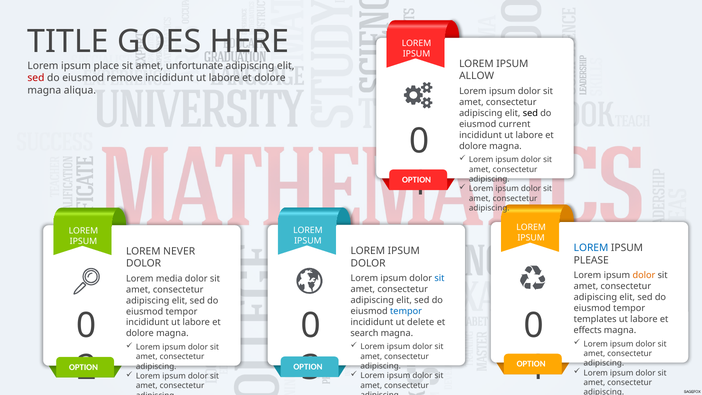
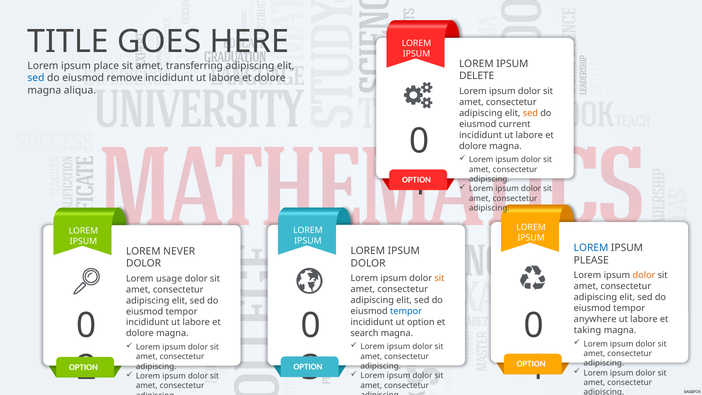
unfortunate: unfortunate -> transferring (194, 66)
ALLOW: ALLOW -> DELETE (477, 76)
sed colour: red -> blue (36, 78)
sed colour: black -> orange (530, 113)
sit colour: blue -> orange (439, 278)
media: media -> usage (169, 278)
templates: templates -> anywhere (595, 319)
ut delete: delete -> option (421, 322)
effects: effects -> taking (588, 330)
